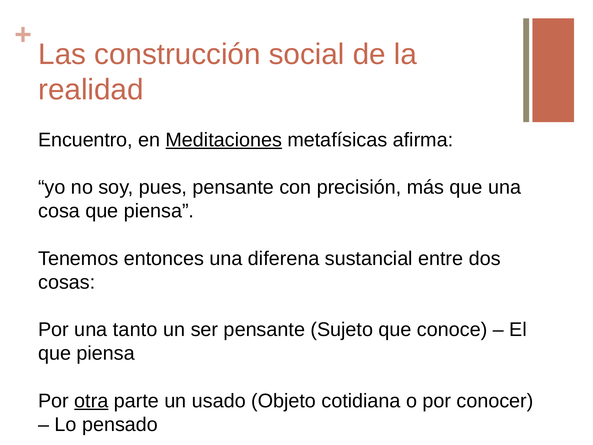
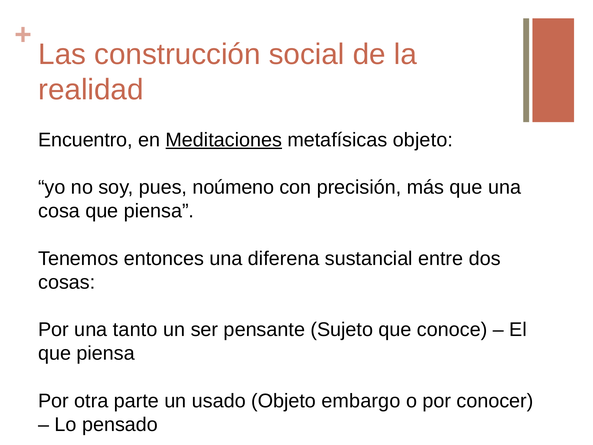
metafísicas afirma: afirma -> objeto (423, 140)
pues pensante: pensante -> noúmeno (233, 187)
otra underline: present -> none (91, 401)
cotidiana: cotidiana -> embargo (361, 401)
